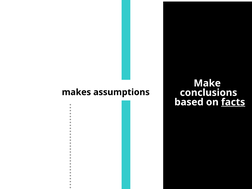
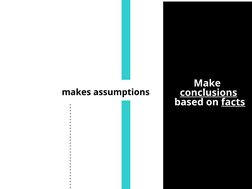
conclusions underline: none -> present (208, 93)
